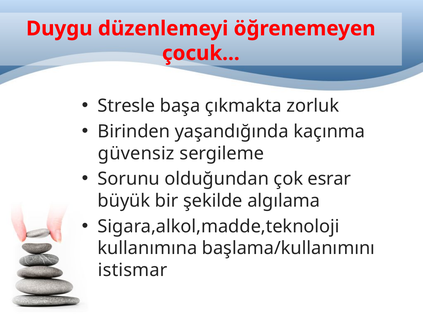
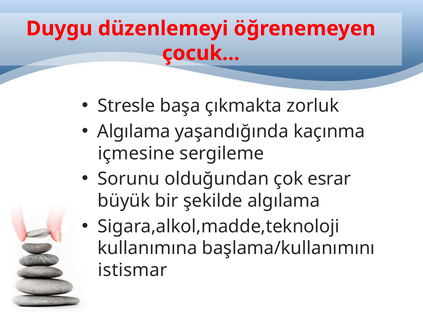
Birinden: Birinden -> Algılama (134, 132)
güvensiz: güvensiz -> içmesine (136, 153)
